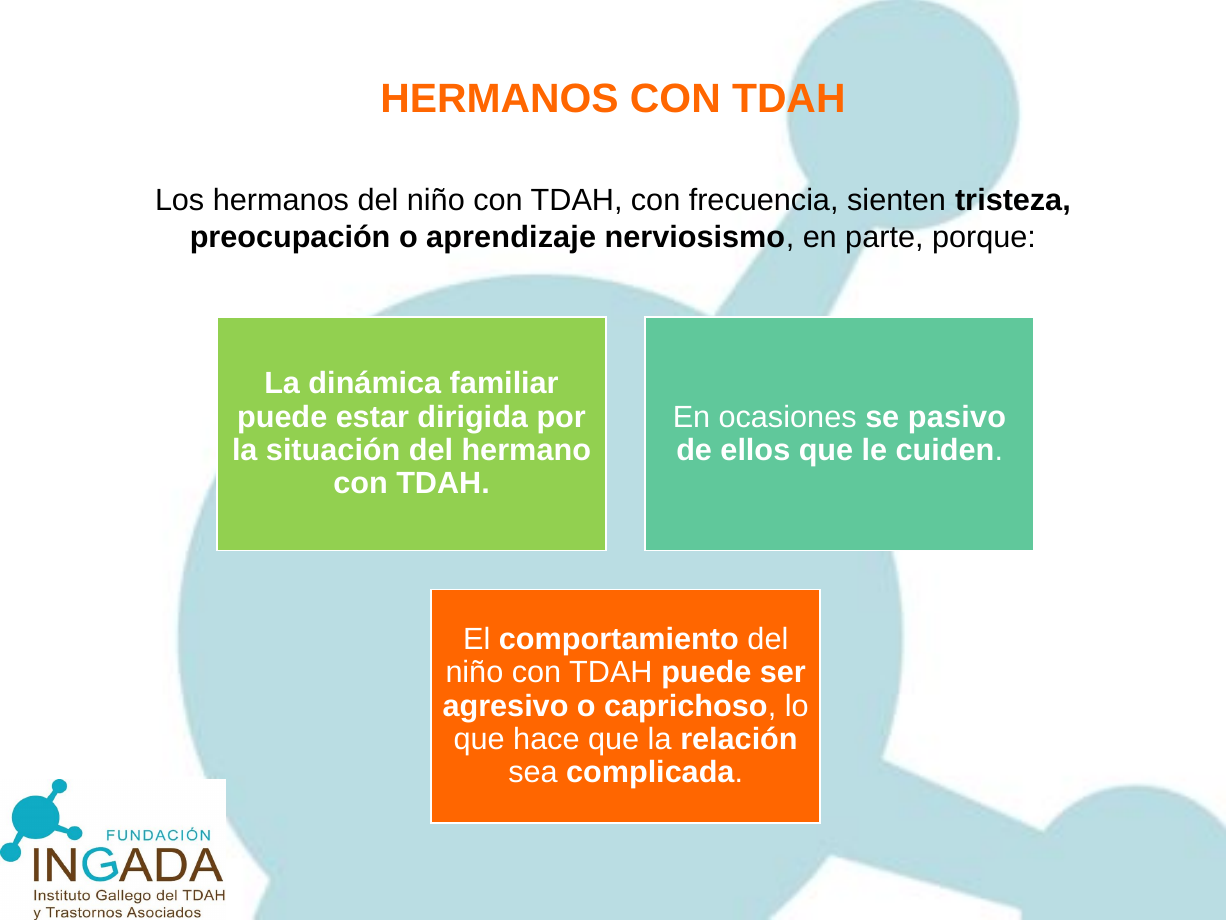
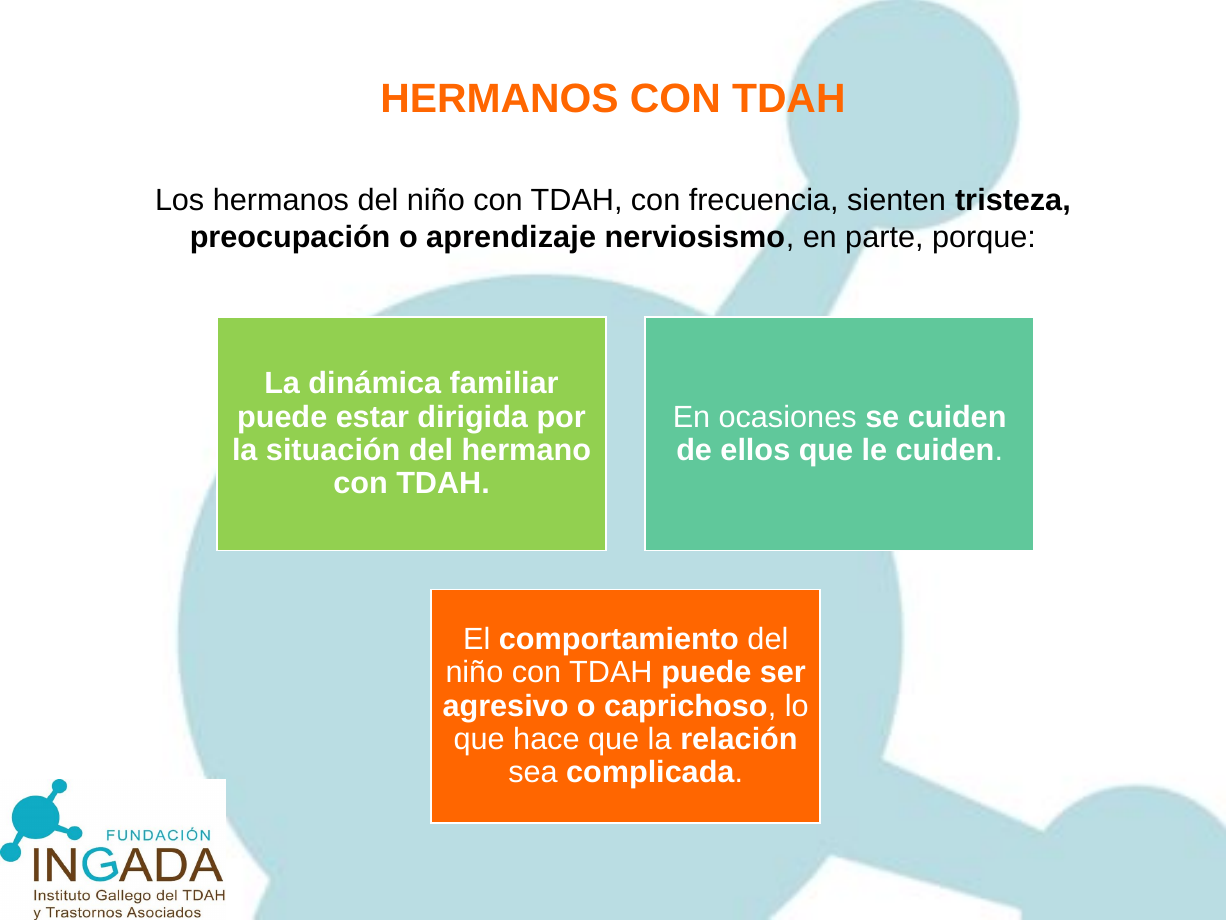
se pasivo: pasivo -> cuiden (957, 417)
